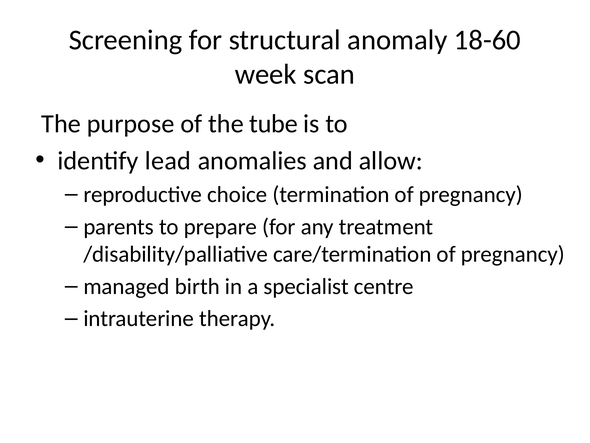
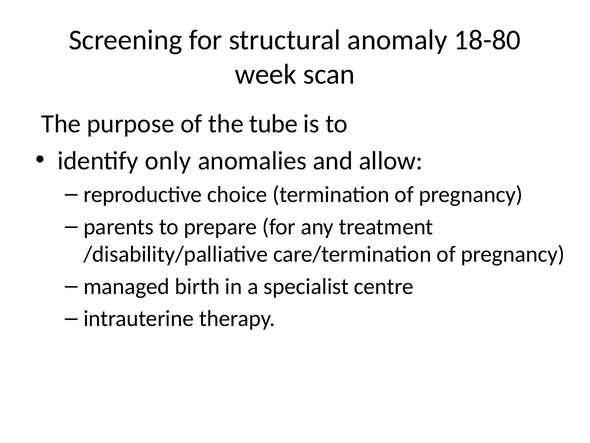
18-60: 18-60 -> 18-80 (487, 40)
lead: lead -> only (168, 160)
